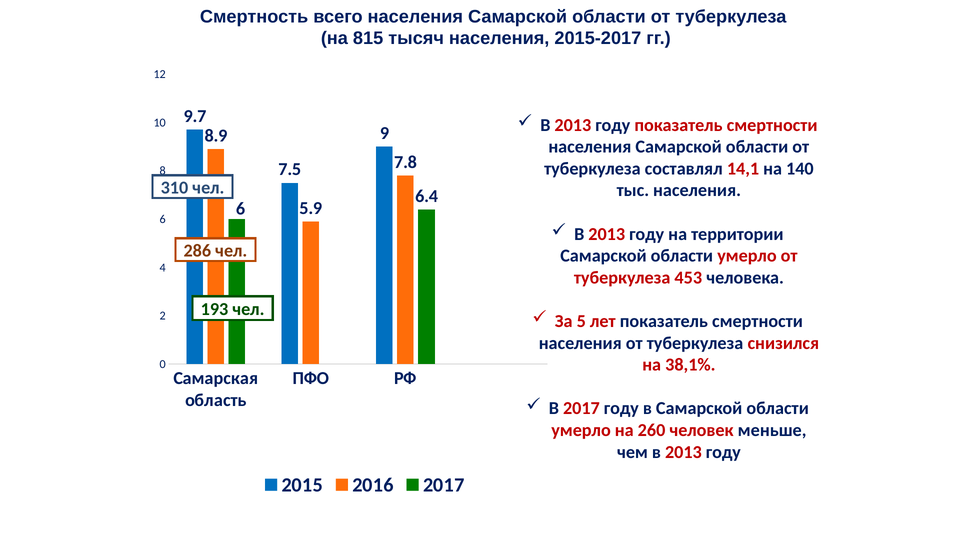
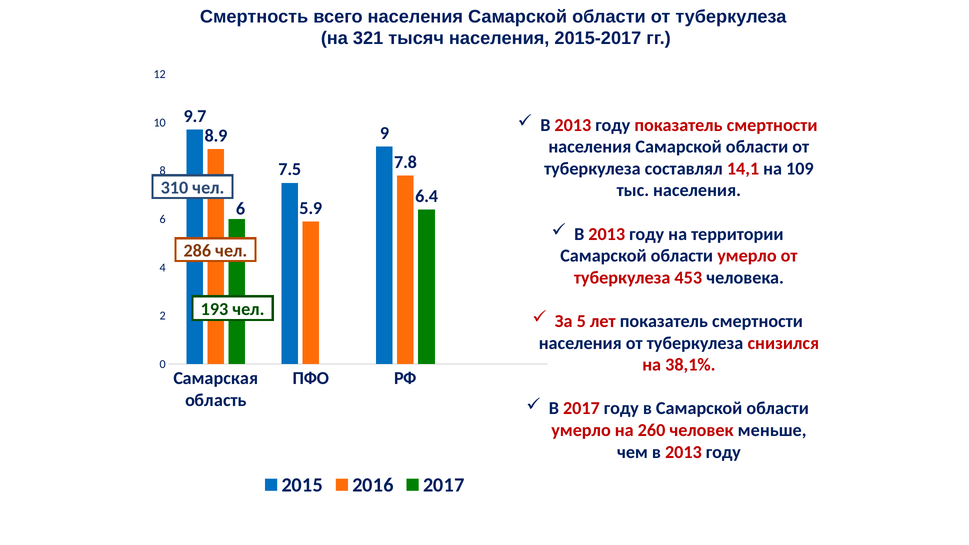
815: 815 -> 321 (368, 38)
140: 140 -> 109 (800, 169)
